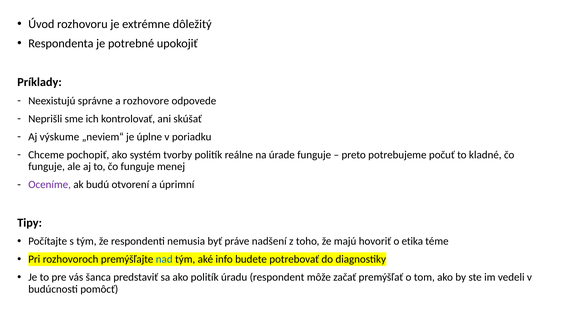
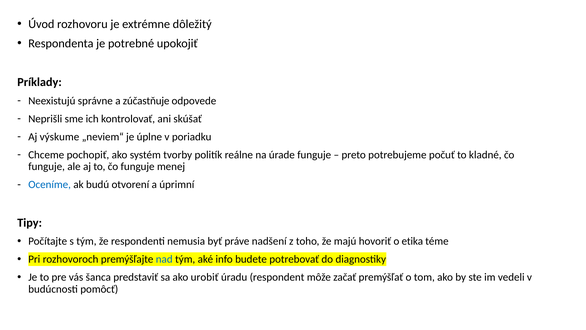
rozhovore: rozhovore -> zúčastňuje (146, 101)
Oceníme colour: purple -> blue (50, 184)
ako politík: politík -> urobiť (205, 277)
